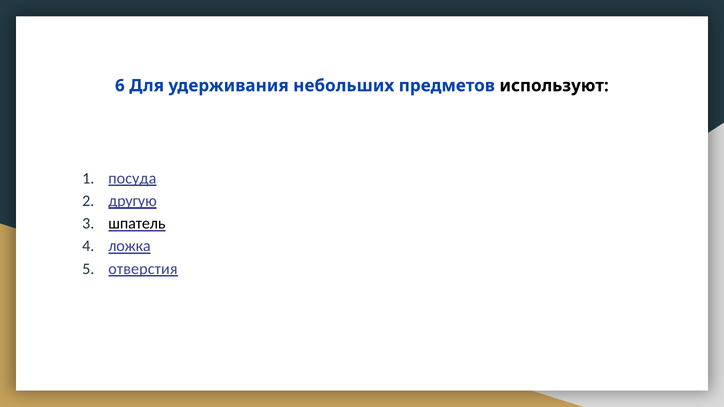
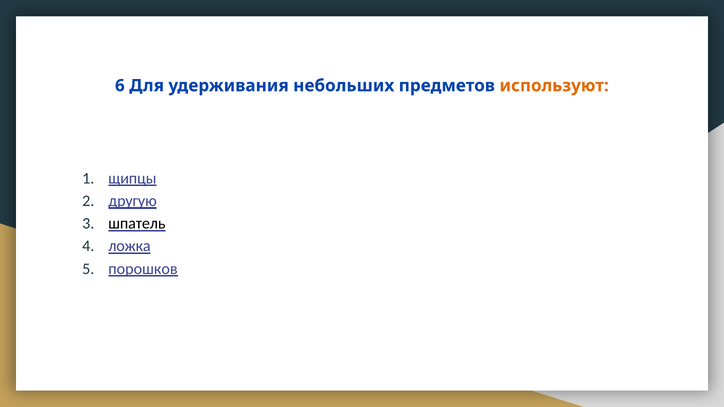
используют colour: black -> orange (554, 86)
посуда: посуда -> щипцы (132, 179)
отверстия: отверстия -> порошков (143, 269)
